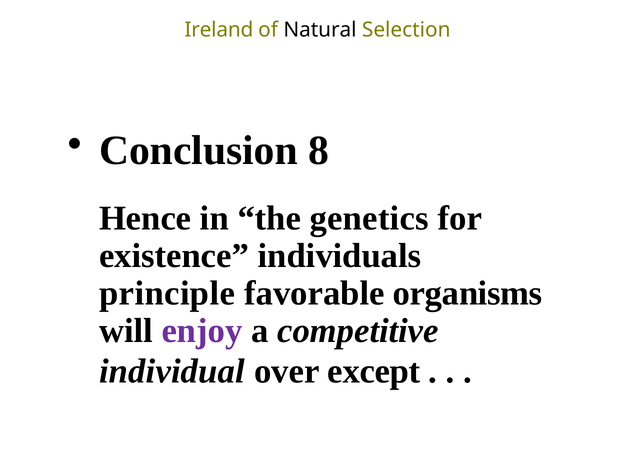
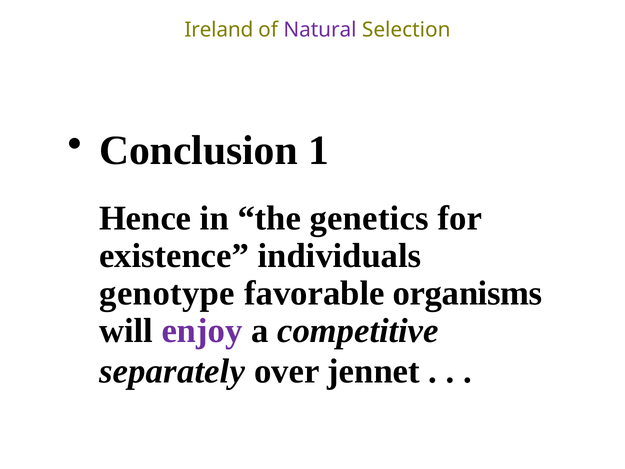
Natural colour: black -> purple (320, 30)
8: 8 -> 1 (319, 150)
principle: principle -> genotype (167, 293)
individual: individual -> separately (172, 371)
except: except -> jennet (374, 371)
